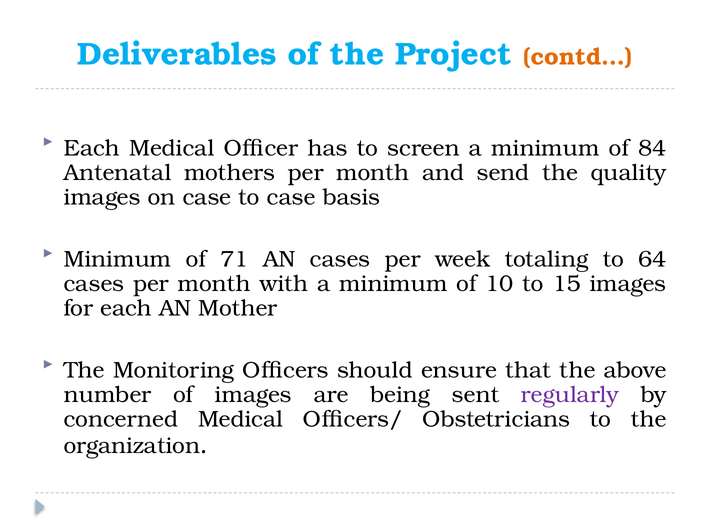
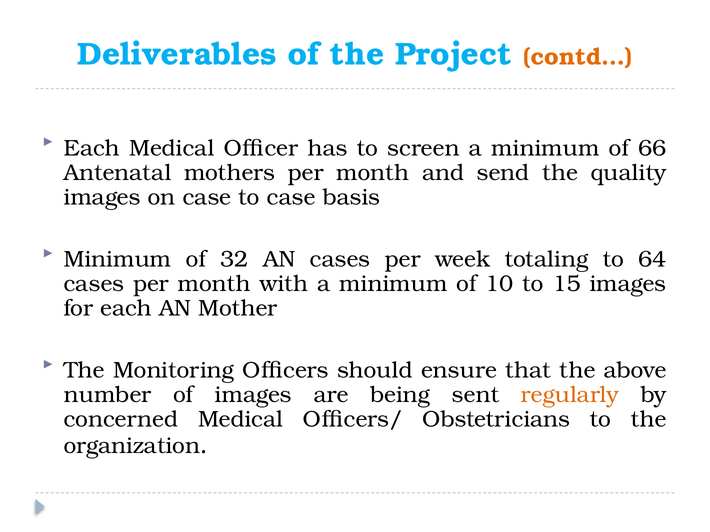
84: 84 -> 66 (652, 148)
71: 71 -> 32 (234, 260)
regularly colour: purple -> orange (570, 395)
